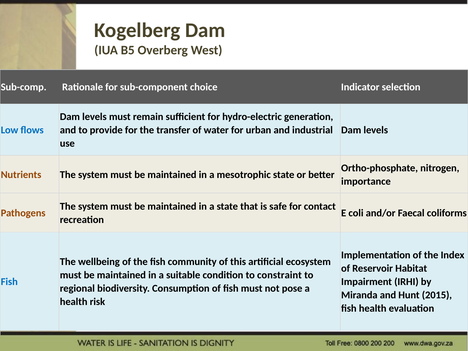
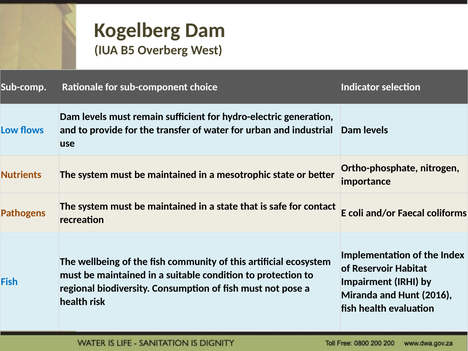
constraint: constraint -> protection (280, 275)
2015: 2015 -> 2016 (437, 295)
